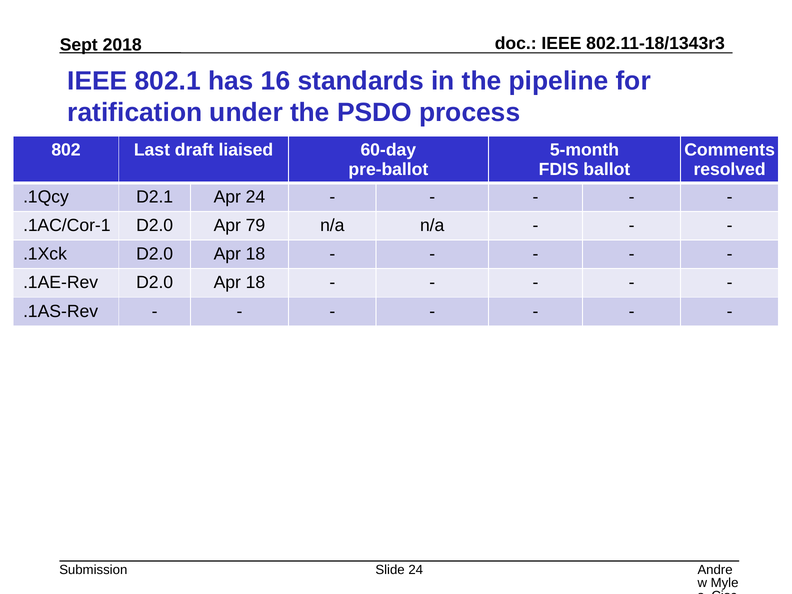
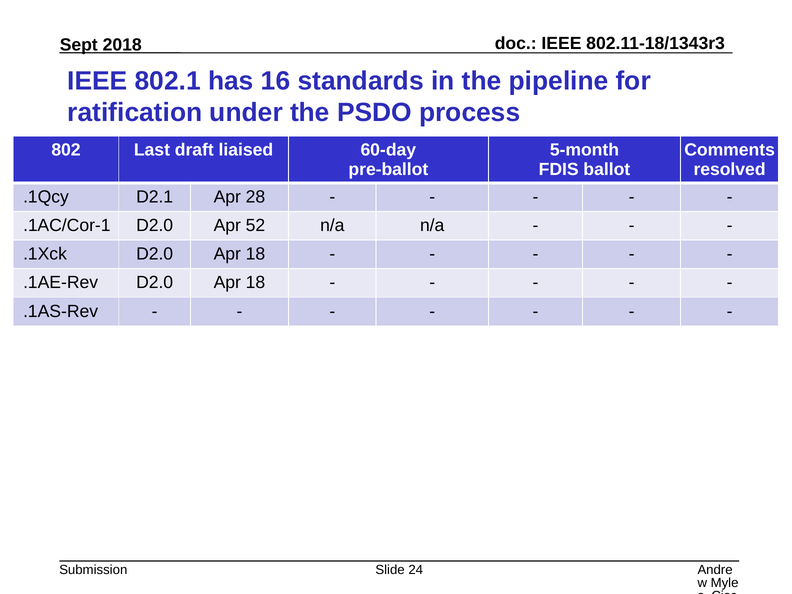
Apr 24: 24 -> 28 (255, 197)
79: 79 -> 52 (255, 225)
